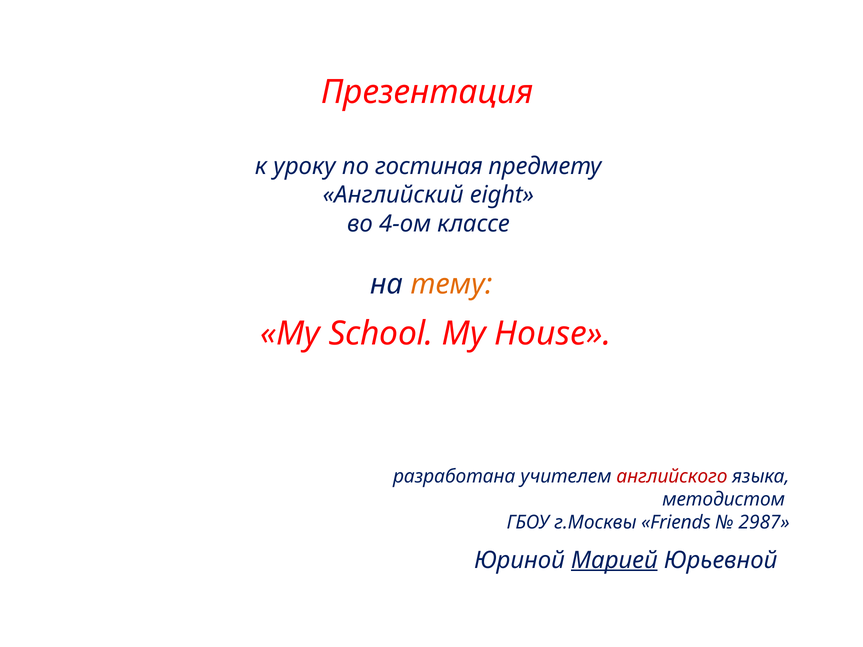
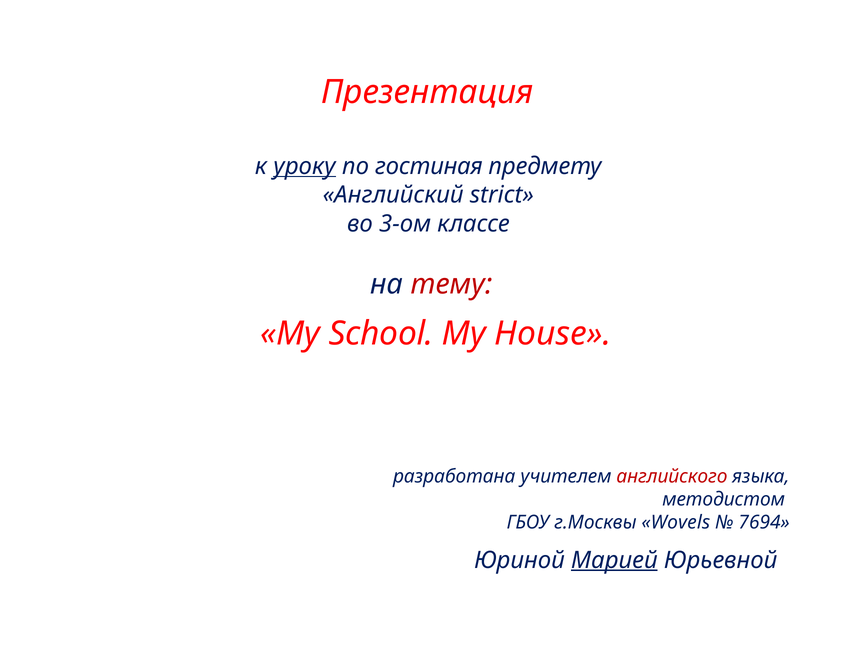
уроку underline: none -> present (304, 166)
eight: eight -> strict (502, 195)
4-ом: 4-ом -> 3-ом (405, 224)
тему colour: orange -> red (452, 285)
Friends: Friends -> Wovels (676, 523)
2987: 2987 -> 7694 (764, 523)
